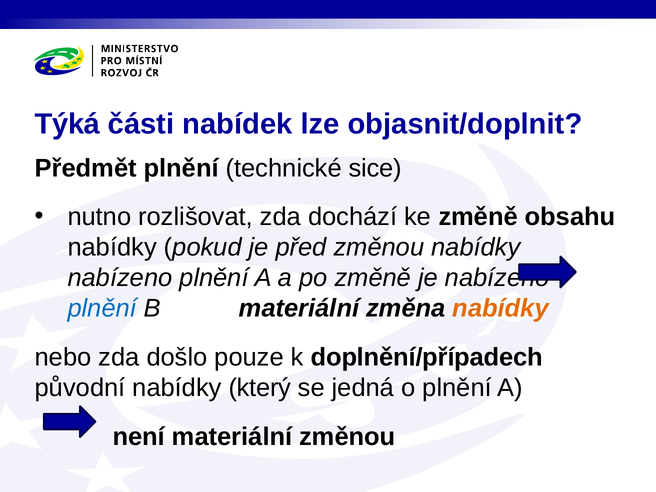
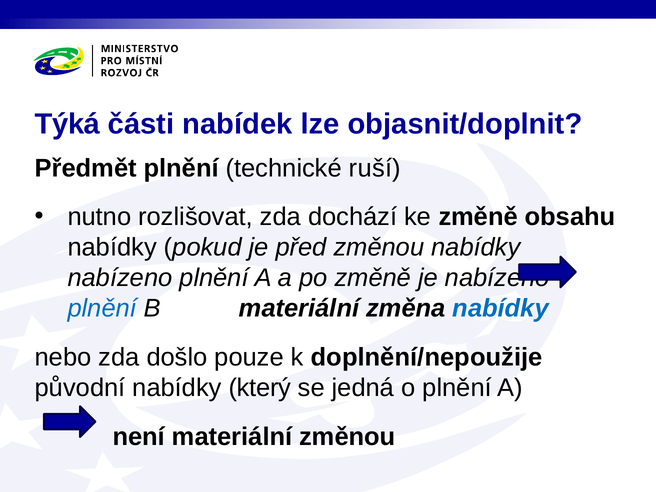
sice: sice -> ruší (375, 168)
nabídky colour: orange -> blue (501, 309)
doplnění/případech: doplnění/případech -> doplnění/nepoužije (427, 357)
